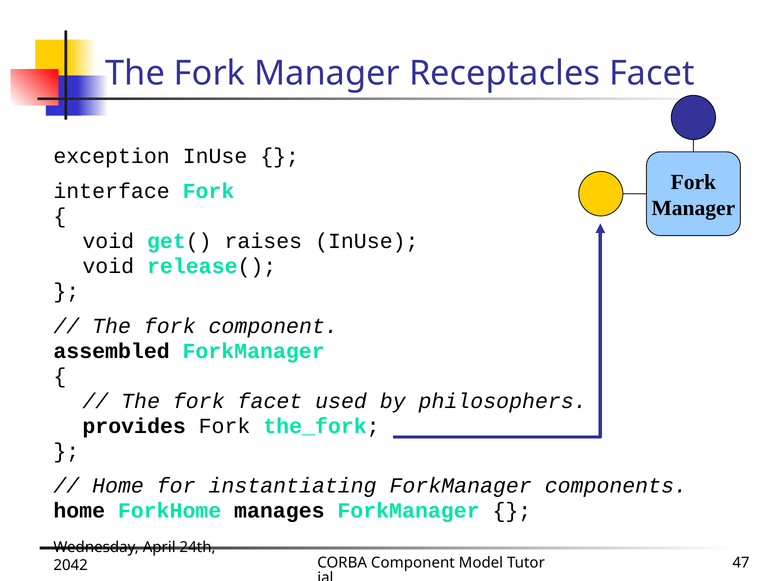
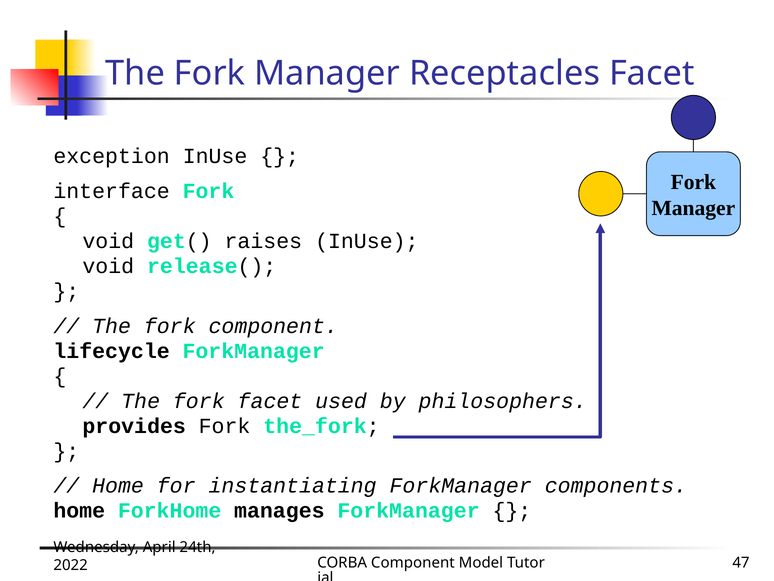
assembled: assembled -> lifecycle (112, 351)
2042: 2042 -> 2022 (71, 565)
